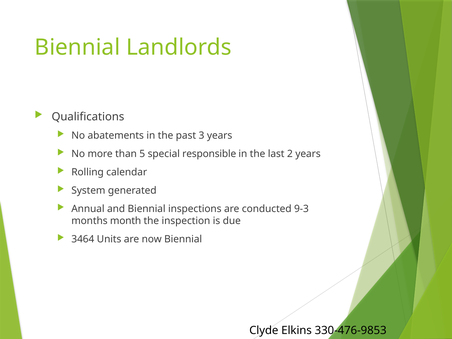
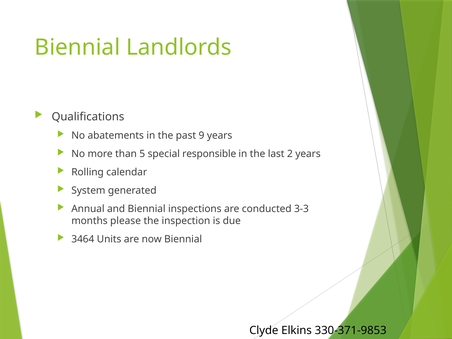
3: 3 -> 9 (201, 136)
9-3: 9-3 -> 3-3 (301, 209)
month: month -> please (126, 221)
330-476-9853: 330-476-9853 -> 330-371-9853 (351, 331)
